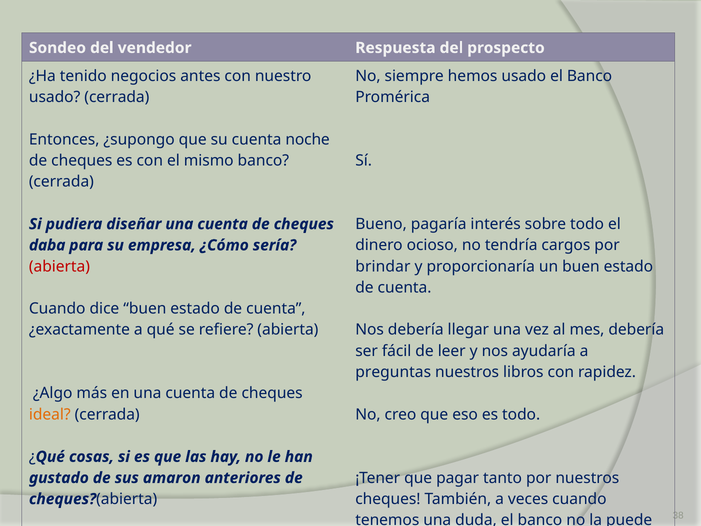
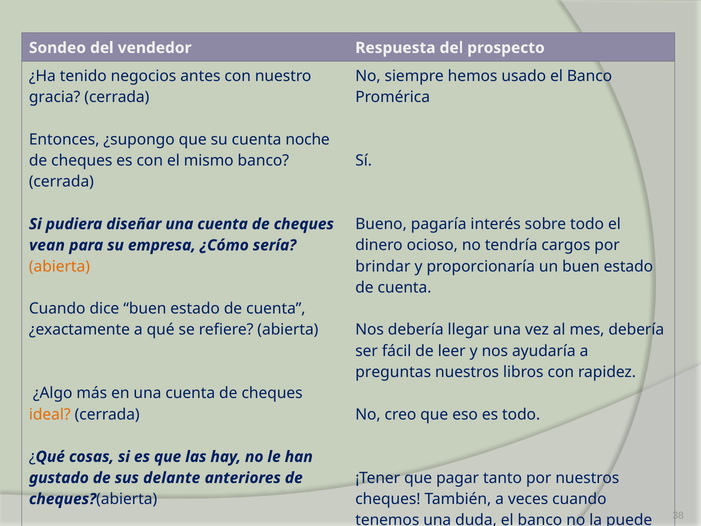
usado: usado -> gracia (55, 97)
daba: daba -> vean (47, 245)
abierta colour: red -> orange (59, 266)
amaron: amaron -> delante (172, 478)
